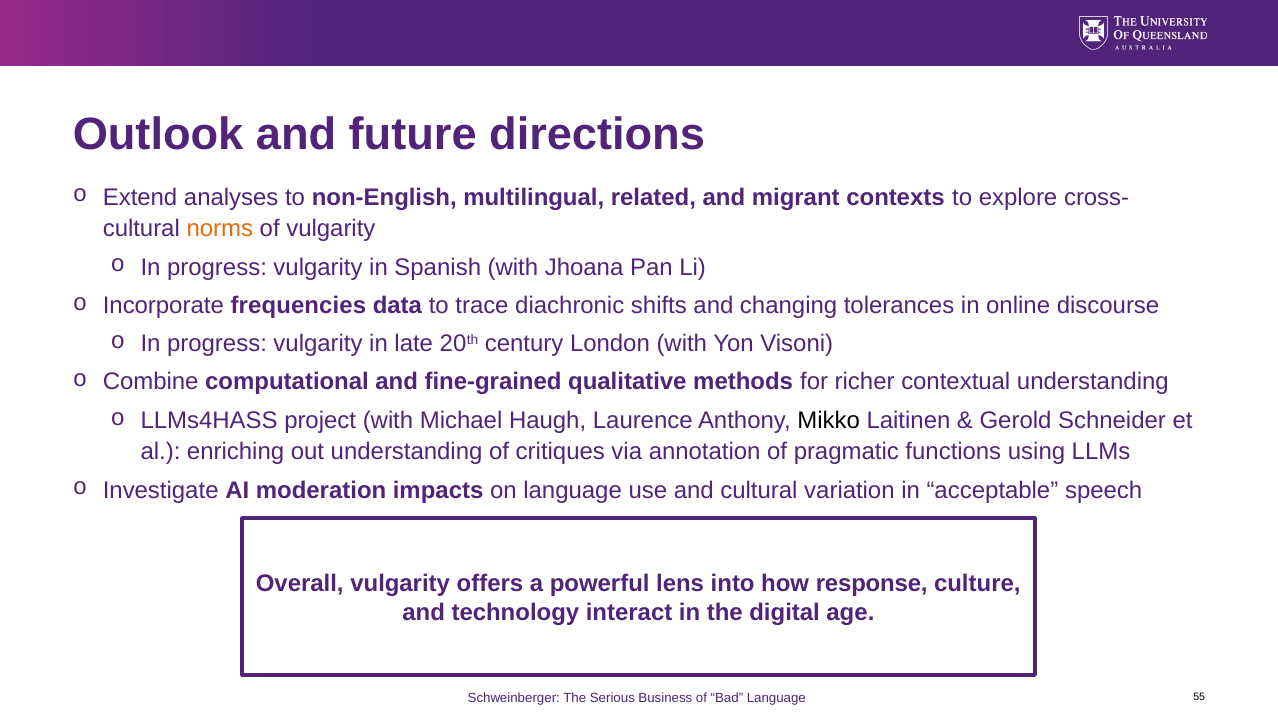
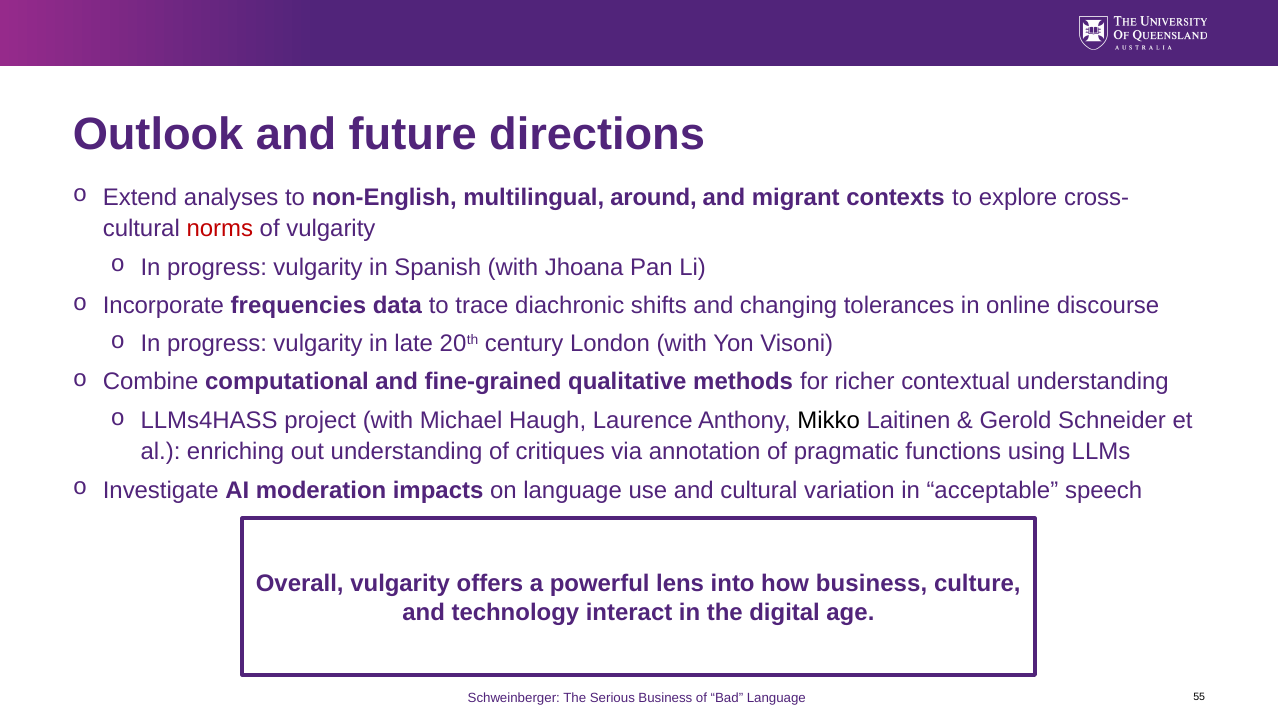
related: related -> around (654, 197)
norms colour: orange -> red (220, 229)
how response: response -> business (872, 584)
